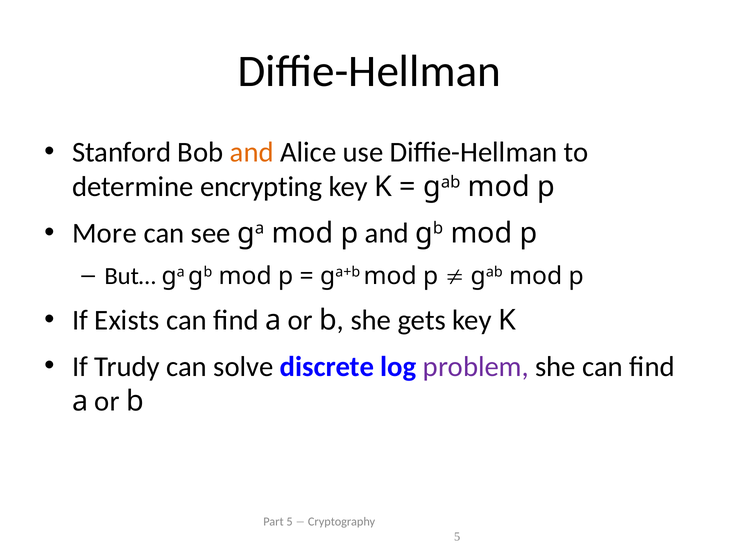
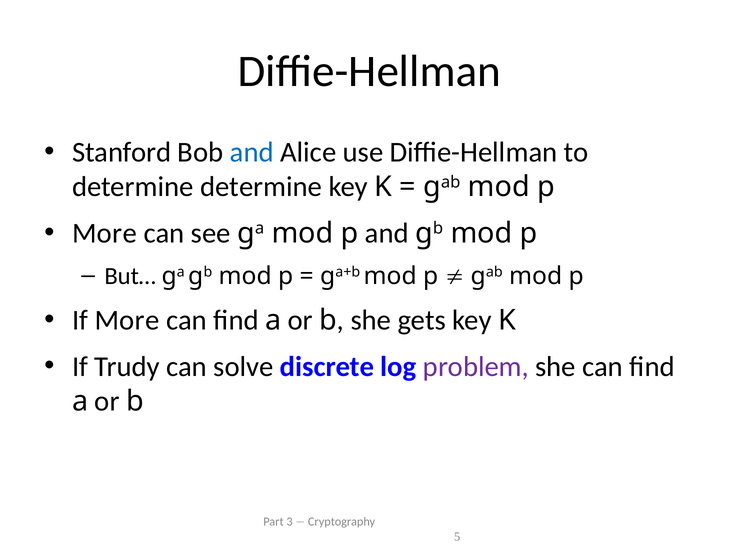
and colour: orange -> blue (252, 152)
determine encrypting: encrypting -> determine (261, 187)
If Exists: Exists -> More (127, 320)
Part 5: 5 -> 3 (290, 522)
